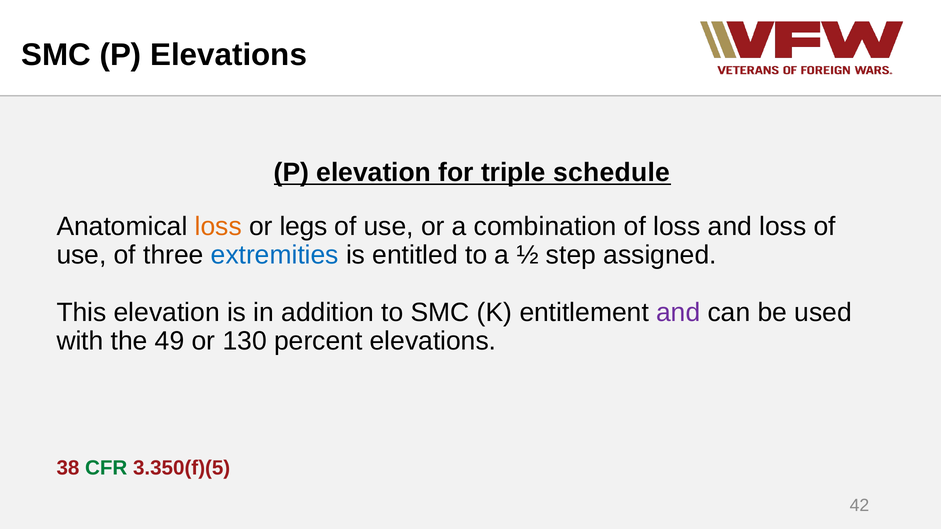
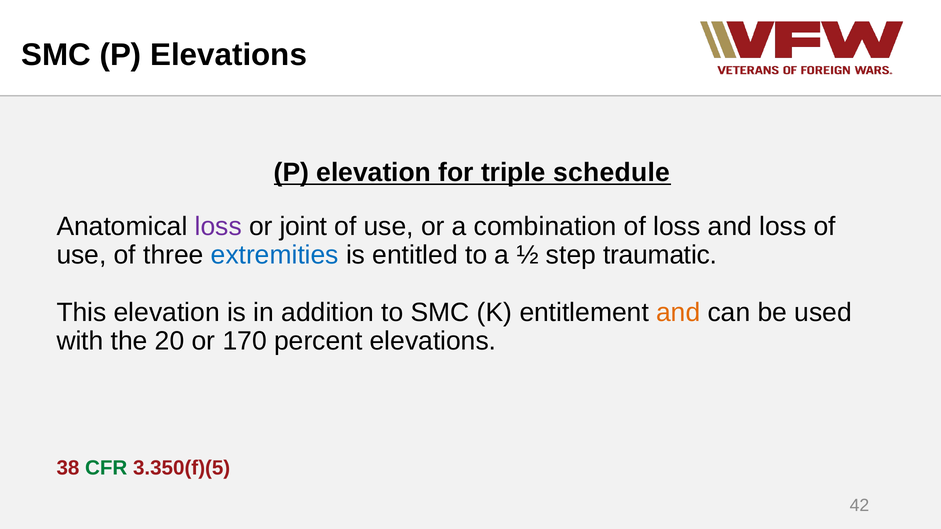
loss colour: orange -> purple (218, 227)
legs: legs -> joint (304, 227)
assigned: assigned -> traumatic (660, 255)
and colour: purple -> orange (678, 312)
49: 49 -> 20 (170, 341)
130: 130 -> 170 (245, 341)
